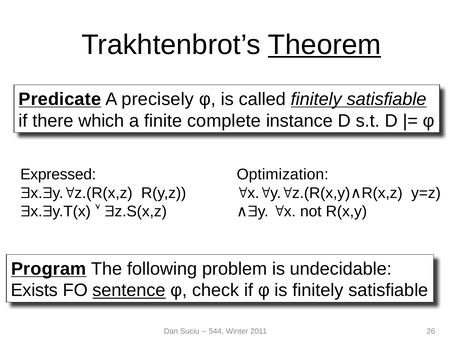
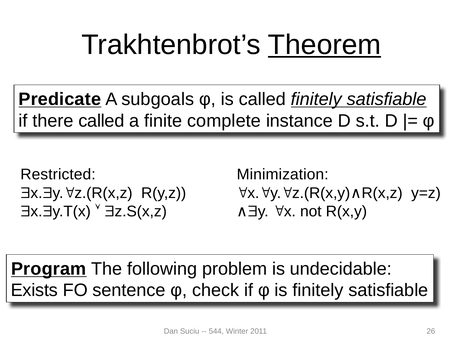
precisely: precisely -> subgoals (158, 99)
there which: which -> called (101, 121)
Expressed: Expressed -> Restricted (58, 175)
Optimization: Optimization -> Minimization (283, 175)
sentence underline: present -> none (129, 291)
